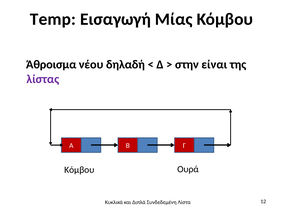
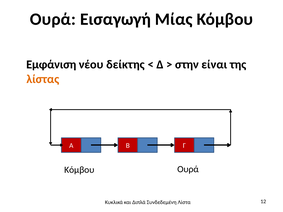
Temp: Temp -> Ουρά (53, 19)
Άθροισμα: Άθροισμα -> Εμφάνιση (51, 65)
δηλαδή: δηλαδή -> δείκτης (125, 65)
λίστας colour: purple -> orange (43, 79)
